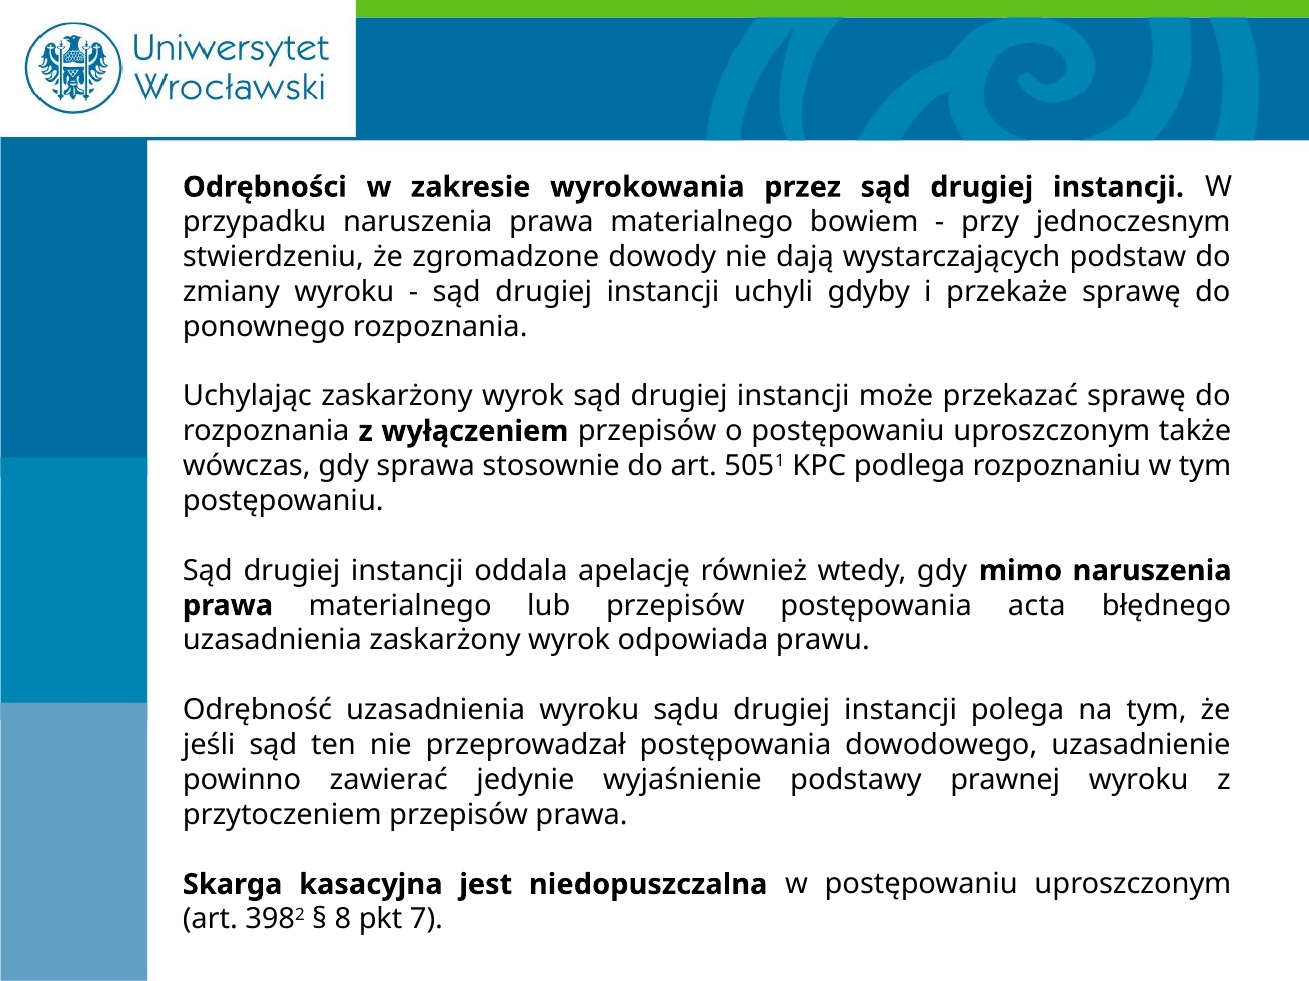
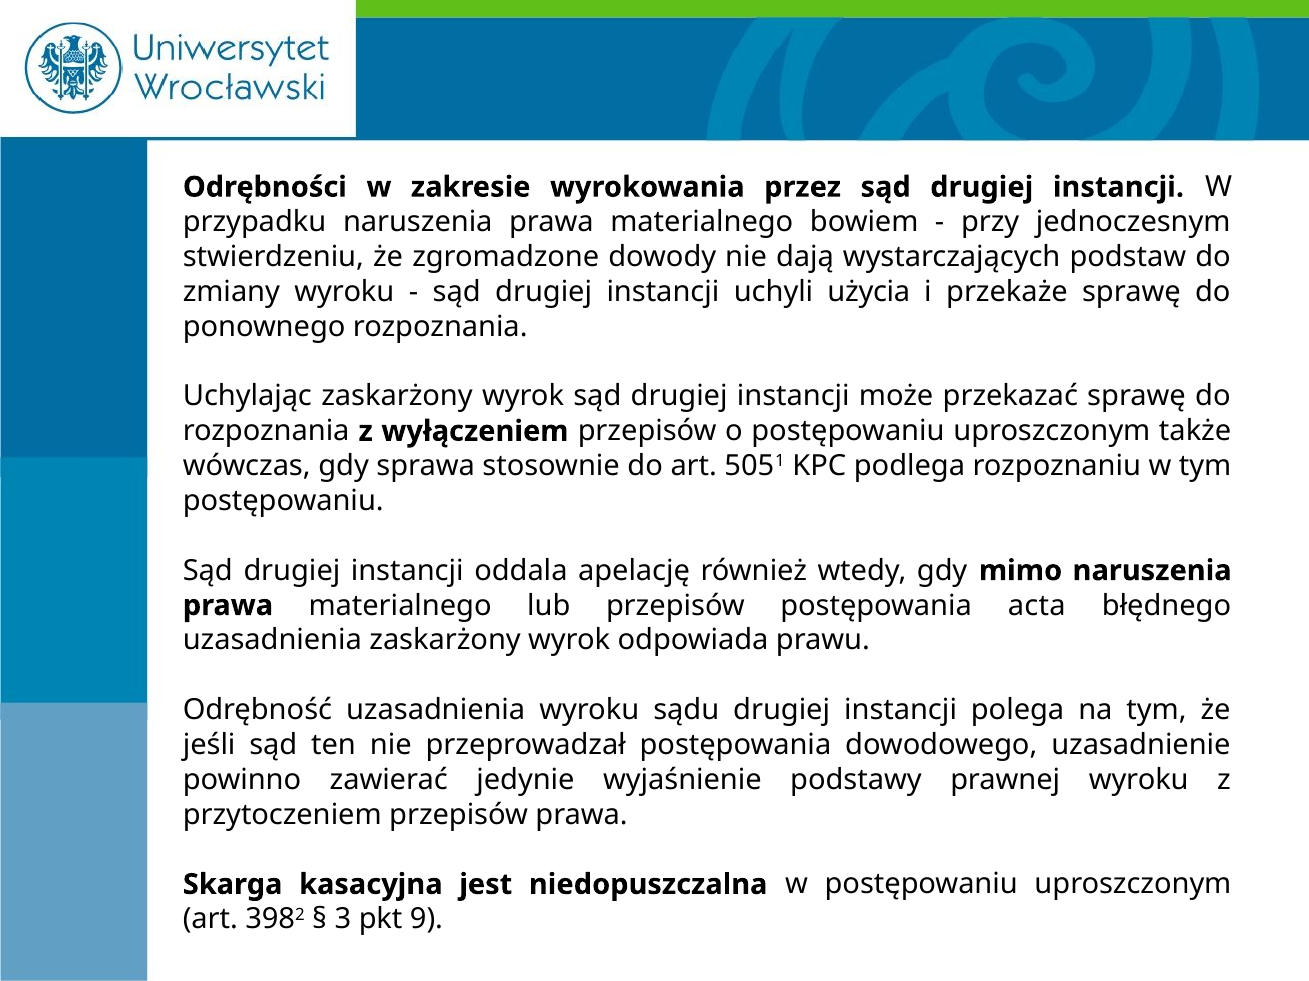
gdyby: gdyby -> użycia (869, 292)
8: 8 -> 3 (343, 920)
7: 7 -> 9 (426, 920)
